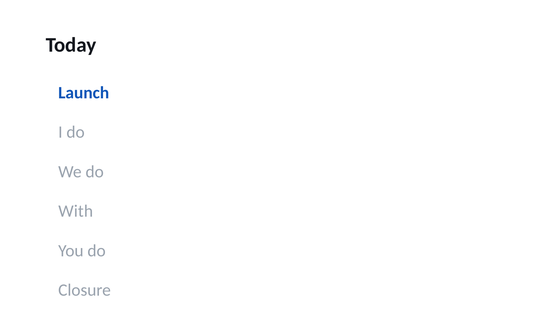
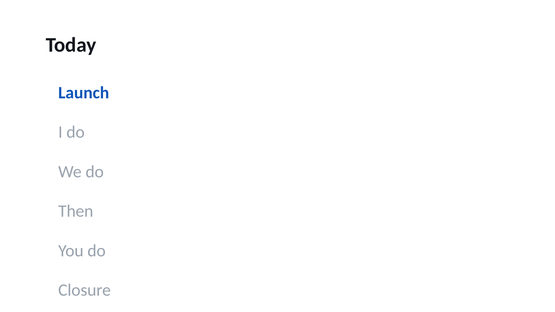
With: With -> Then (76, 211)
